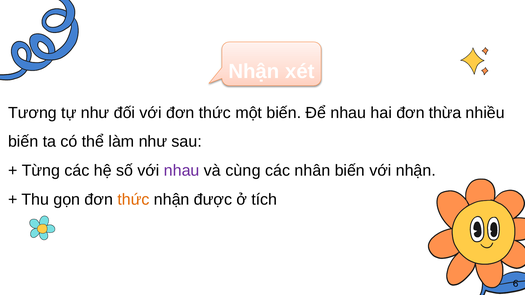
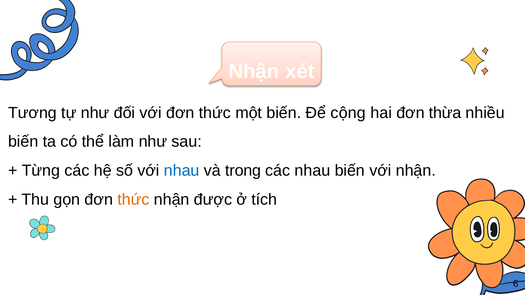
Để nhau: nhau -> cộng (348, 113)
nhau colour: purple -> blue (182, 171)
cùng: cùng -> trong (243, 171)
các nhân: nhân -> nhau (312, 171)
